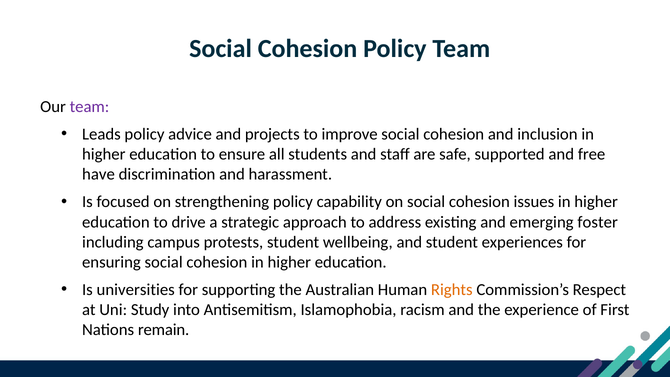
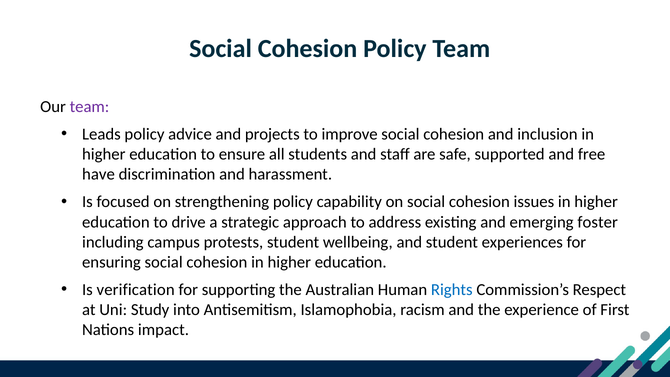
universities: universities -> verification (136, 290)
Rights colour: orange -> blue (452, 290)
remain: remain -> impact (164, 330)
